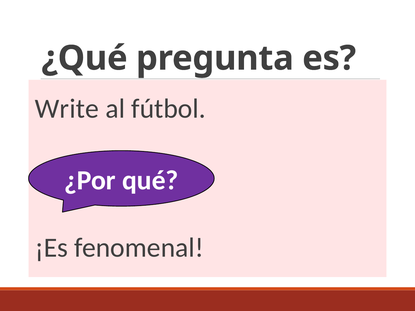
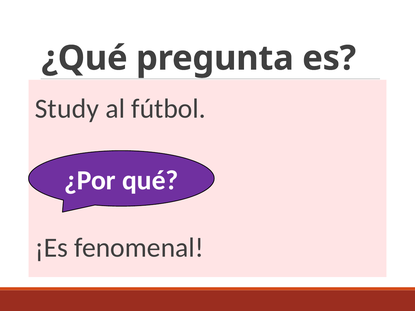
Write: Write -> Study (67, 109)
